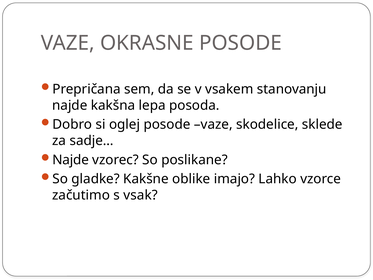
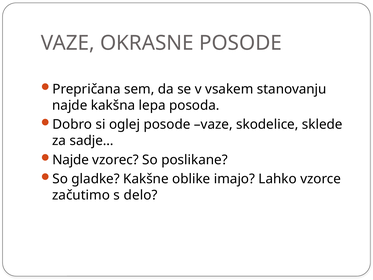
vsak: vsak -> delo (141, 195)
